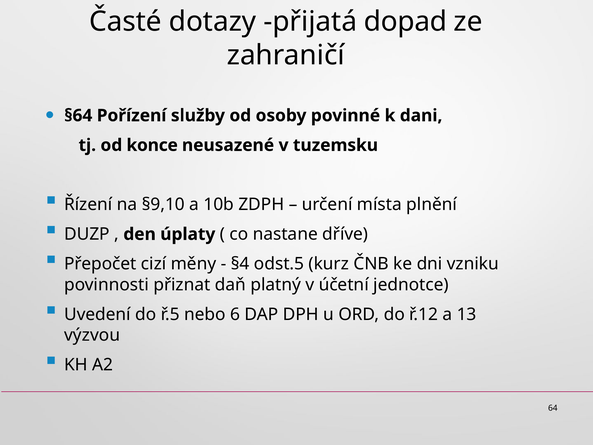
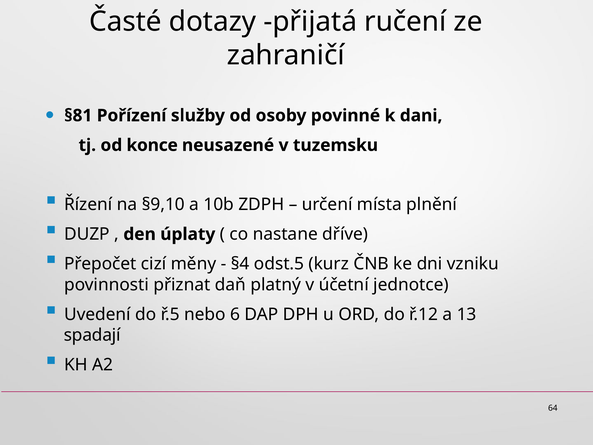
dopad: dopad -> ručení (405, 22)
§64: §64 -> §81 (78, 115)
výzvou: výzvou -> spadají (92, 335)
